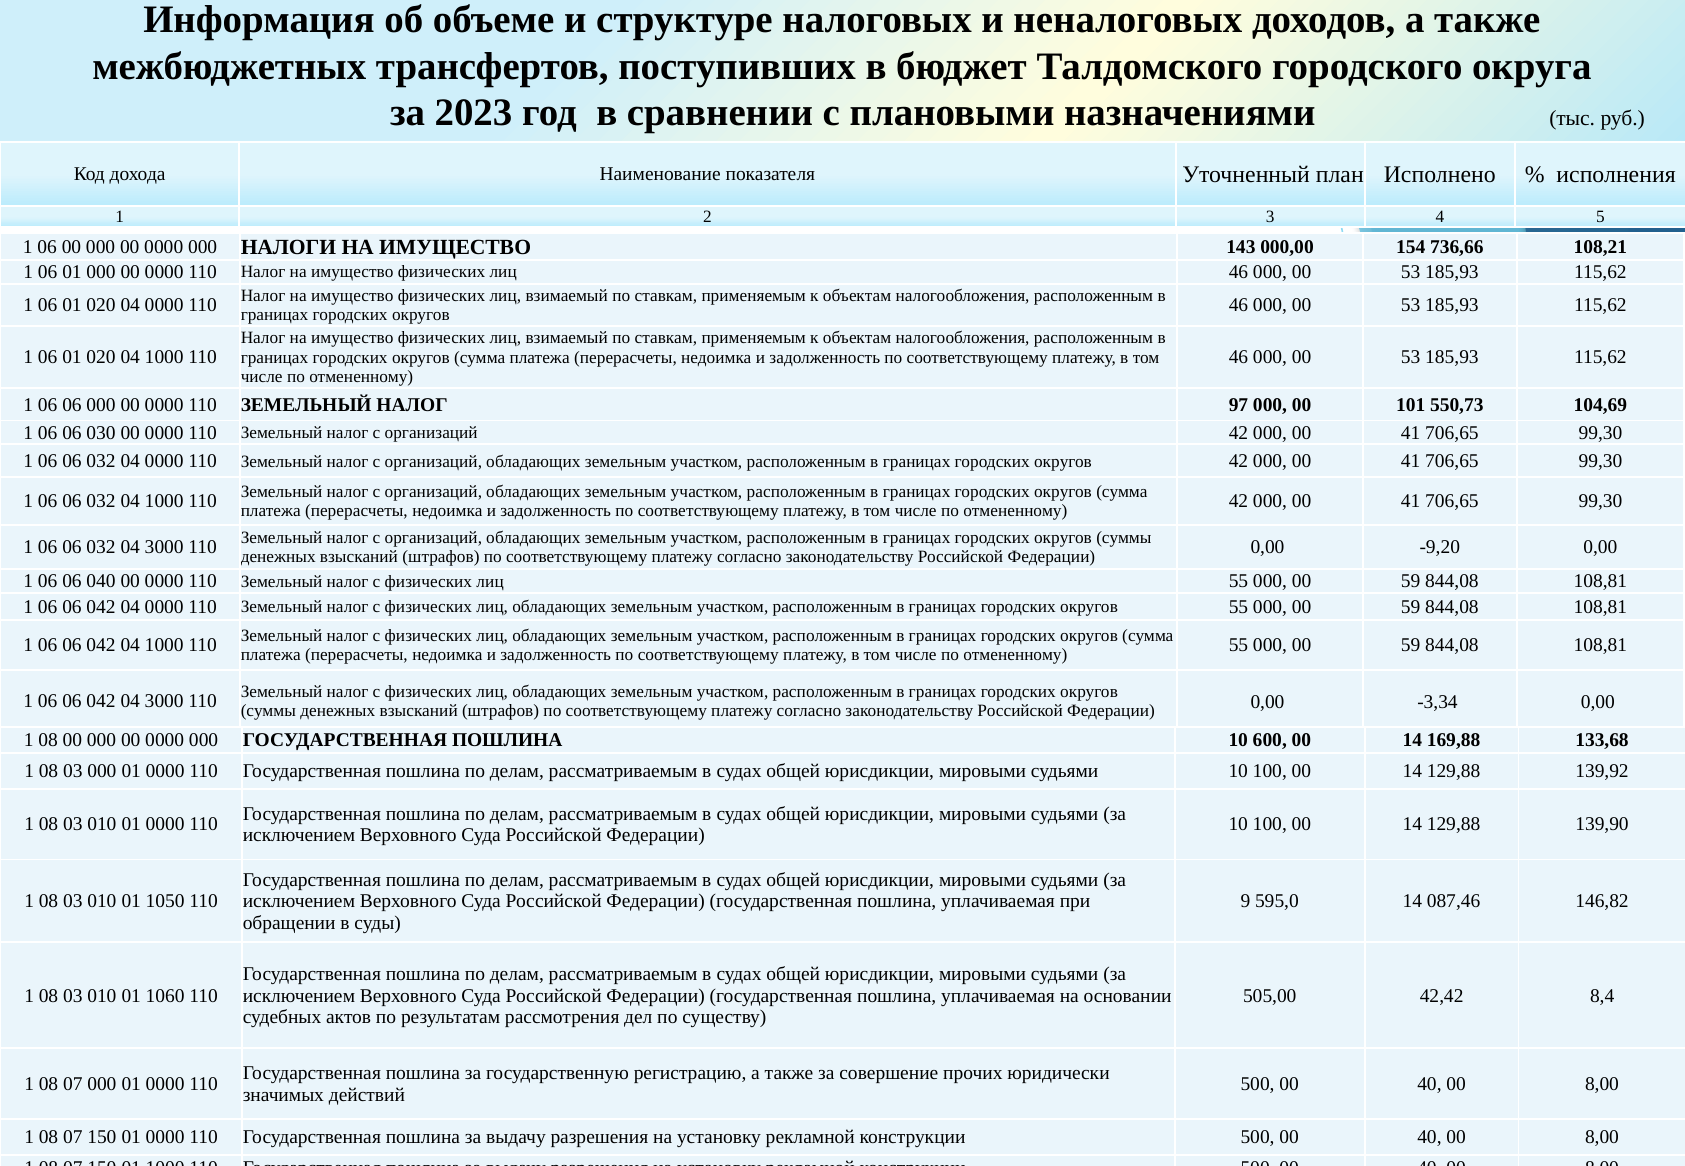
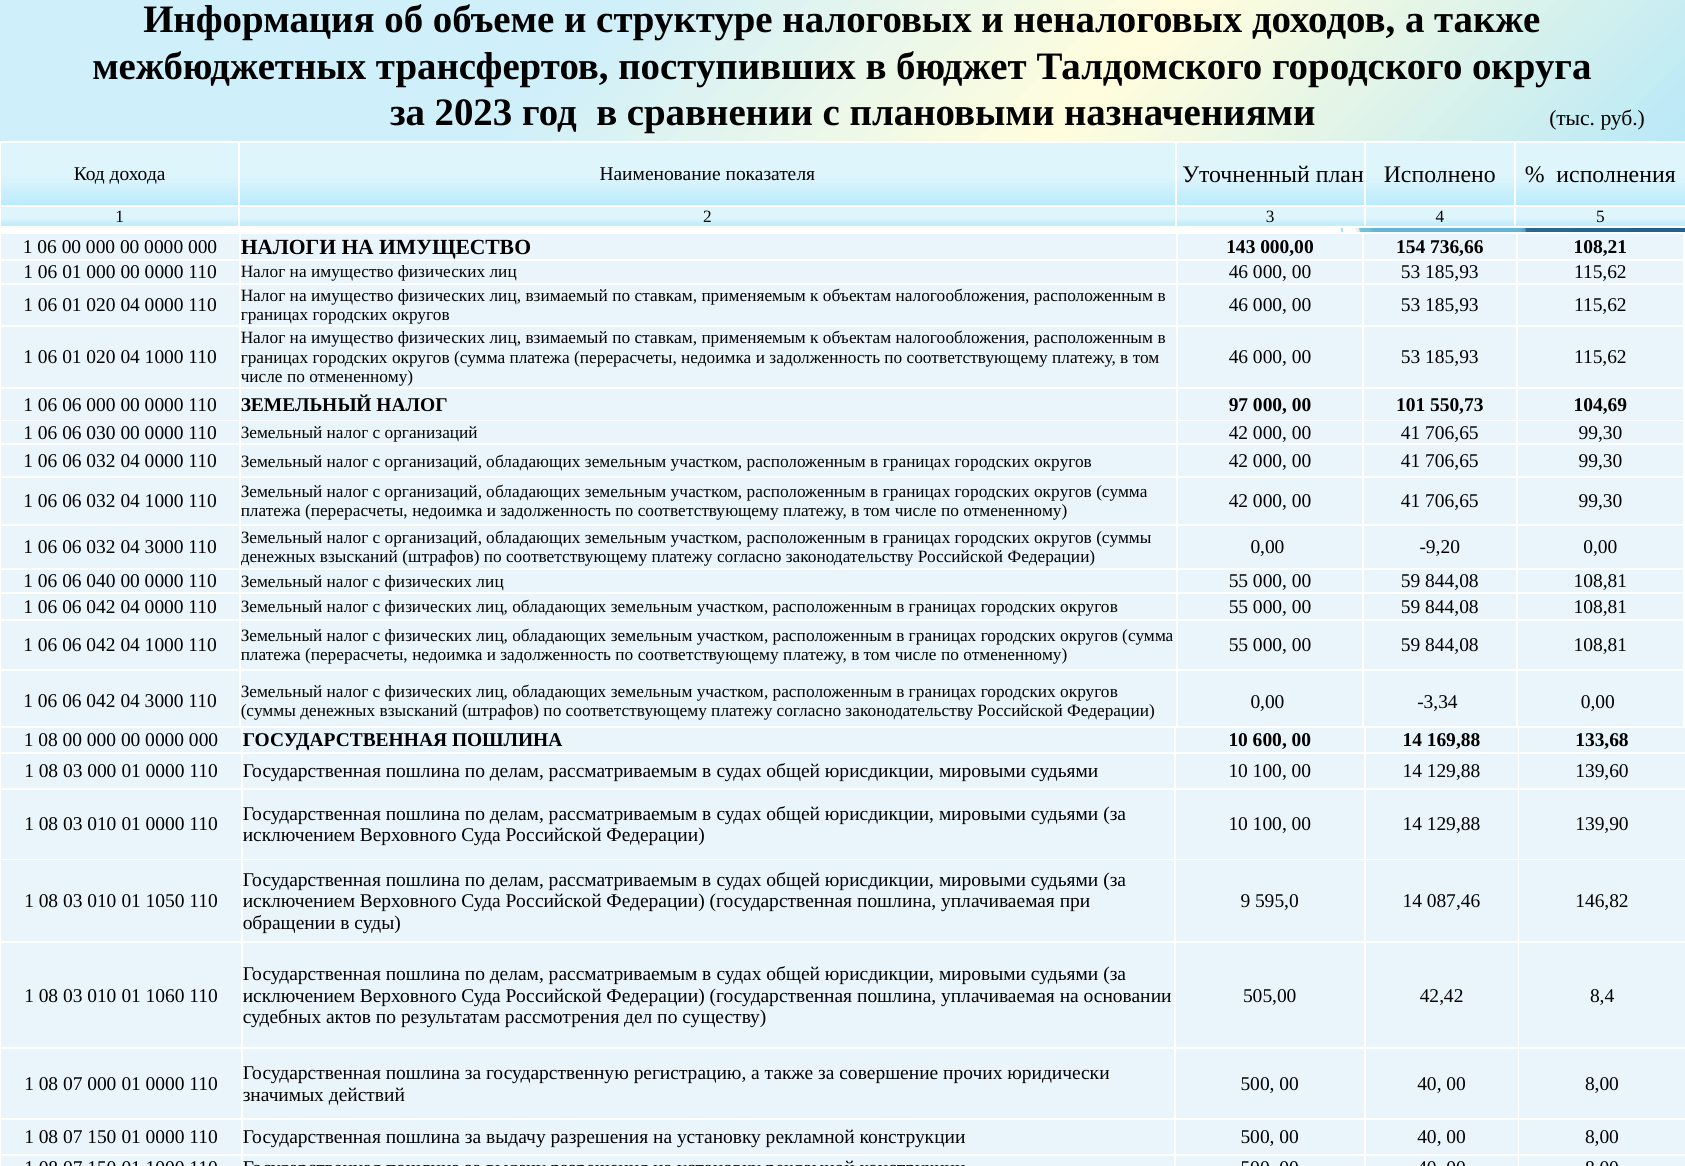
139,92: 139,92 -> 139,60 (1602, 772)
